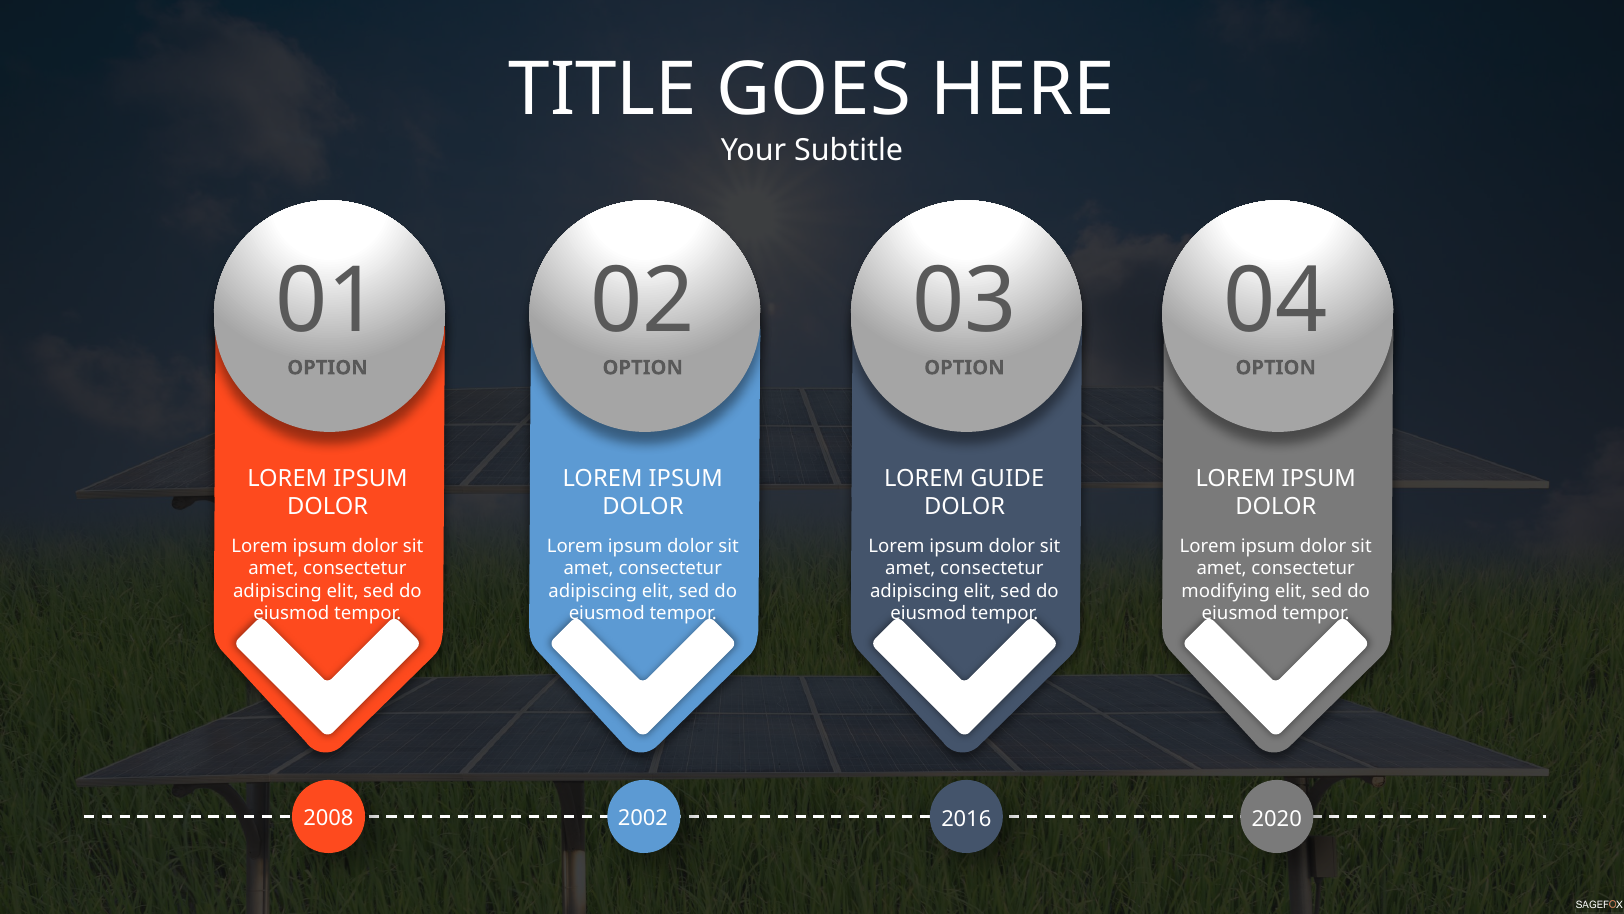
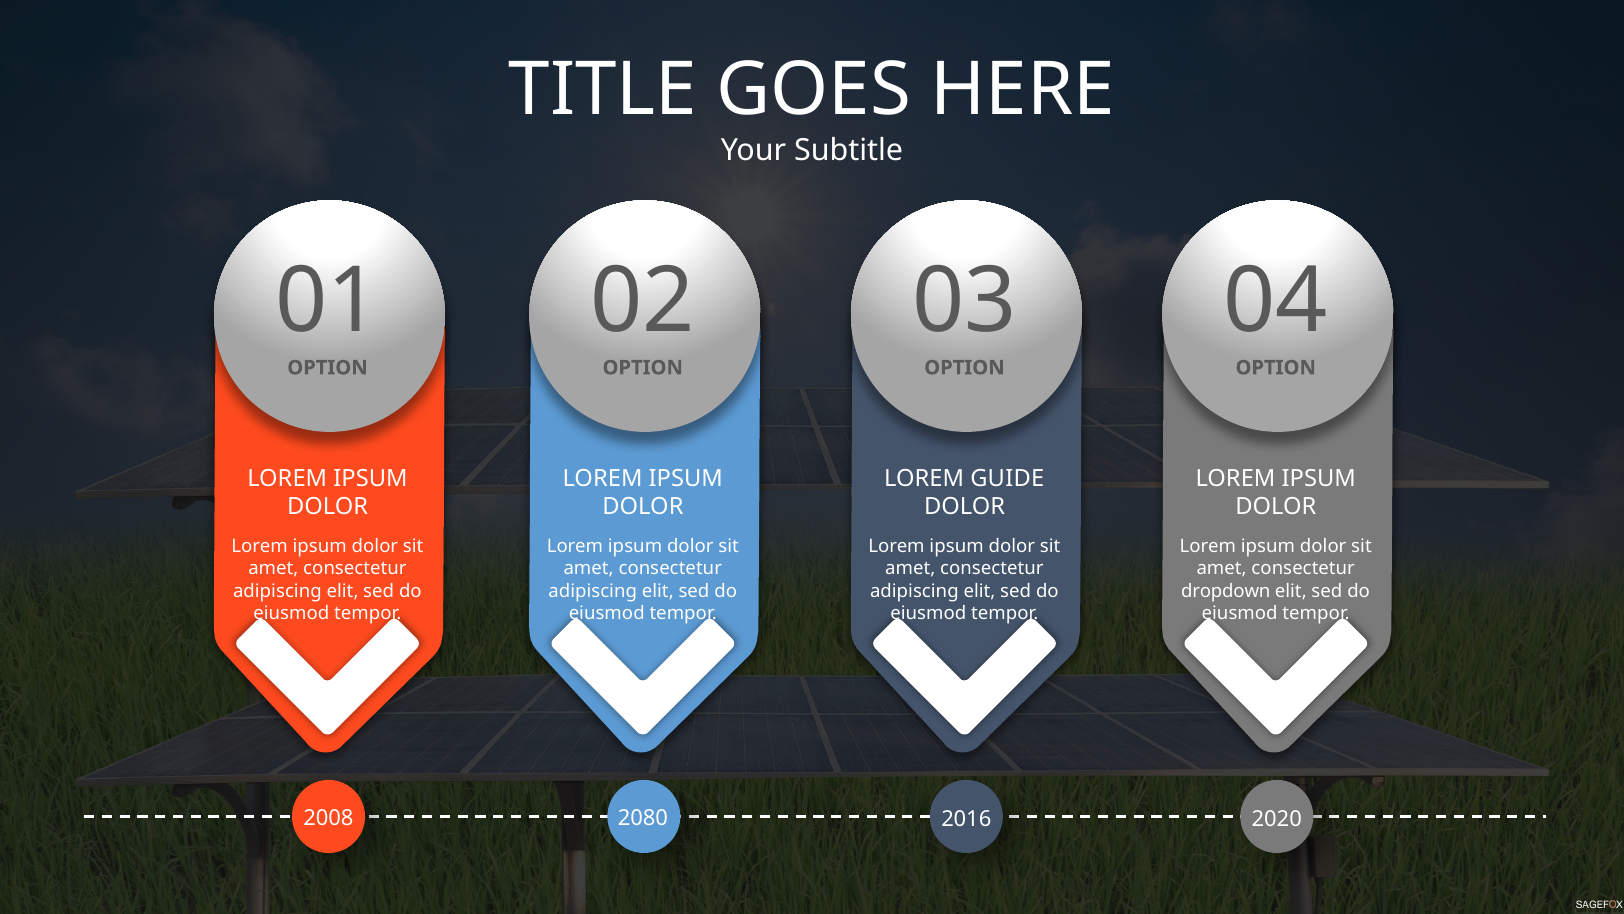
modifying: modifying -> dropdown (1226, 591)
2002: 2002 -> 2080 (643, 817)
